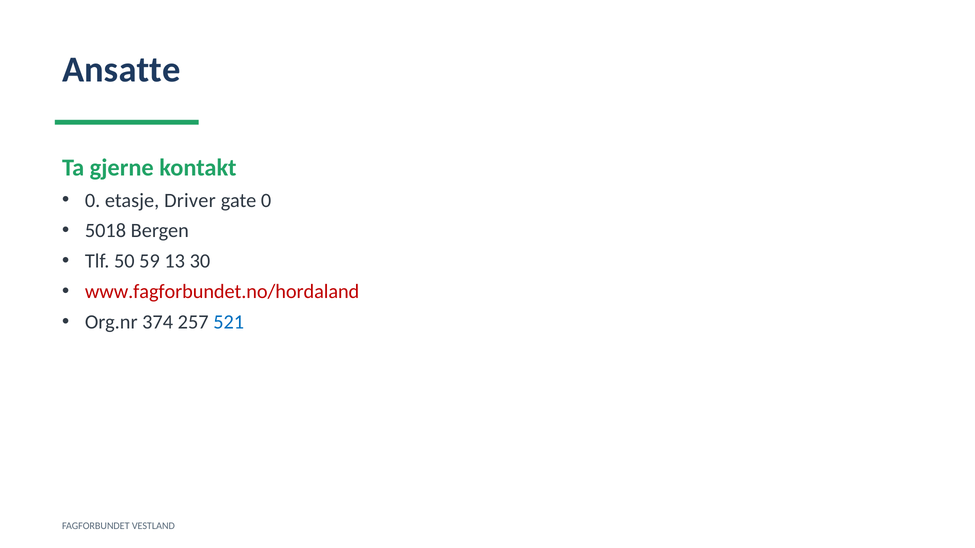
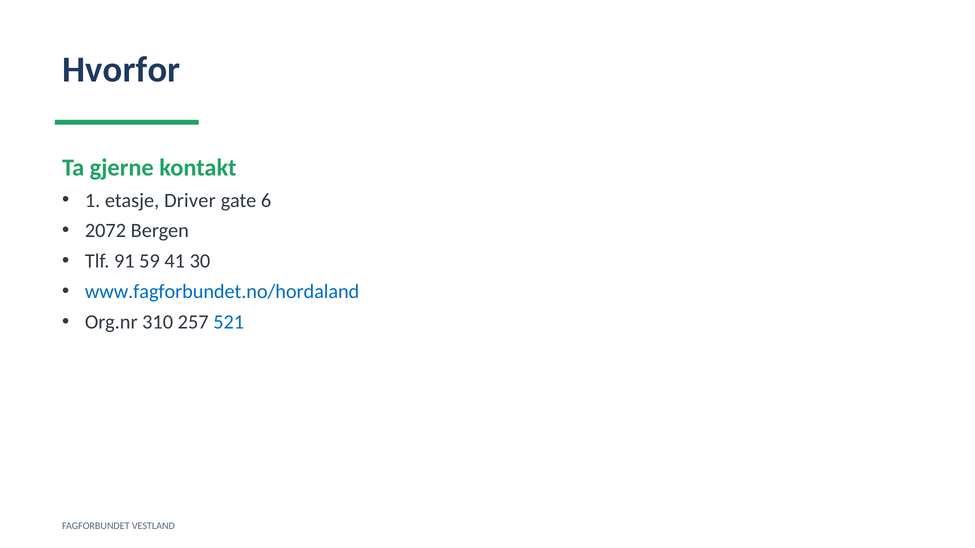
Ansatte: Ansatte -> Hvorfor (121, 70)
0: 0 -> 1 (93, 200)
gate 0: 0 -> 6 (266, 200)
5018: 5018 -> 2072 (105, 231)
50: 50 -> 91 (124, 261)
13: 13 -> 41 (175, 261)
www.fagforbundet.no/hordaland colour: red -> blue (222, 292)
374: 374 -> 310 (158, 322)
